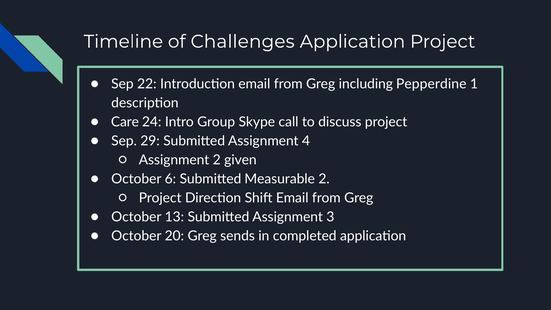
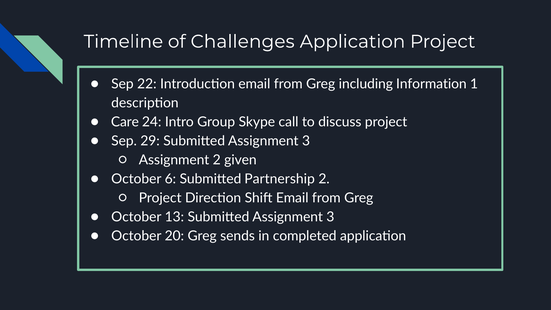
Pepperdine: Pepperdine -> Information (431, 84)
29 Submitted Assignment 4: 4 -> 3 (306, 141)
Measurable: Measurable -> Partnership (280, 179)
